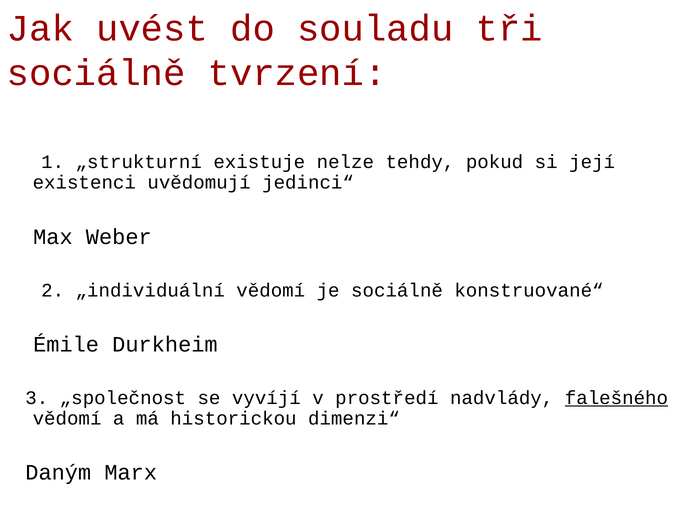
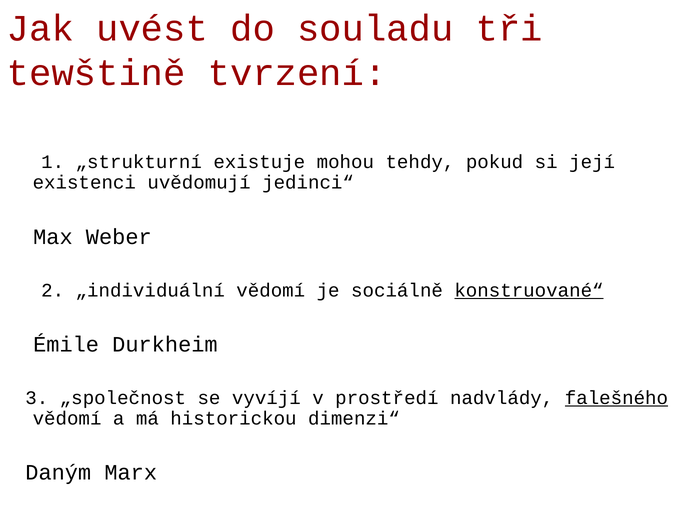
sociálně: sociálně -> tewštině (96, 73)
nelze: nelze -> mohou (345, 162)
konstruované“ underline: none -> present (529, 290)
